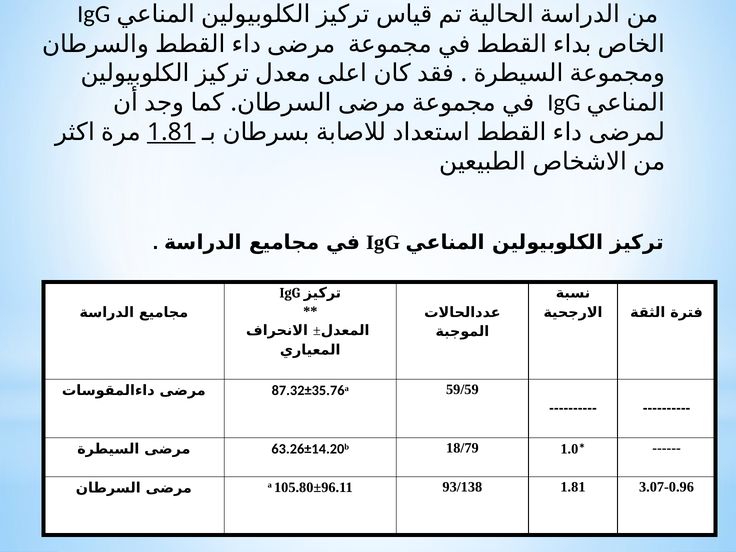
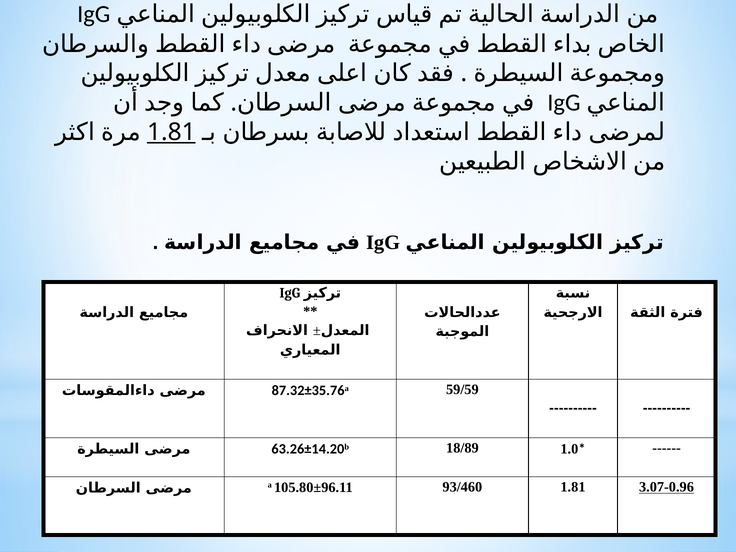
18/79: 18/79 -> 18/89 (462, 448)
93/138: 93/138 -> 93/460 (462, 487)
3.07-0.96 underline: none -> present (666, 487)
